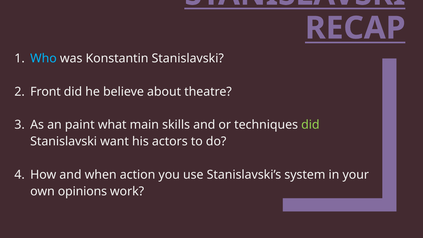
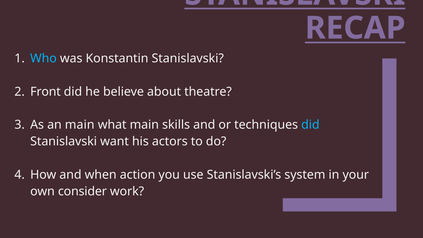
an paint: paint -> main (80, 125)
did colour: light green -> light blue (310, 125)
opinions: opinions -> consider (82, 191)
